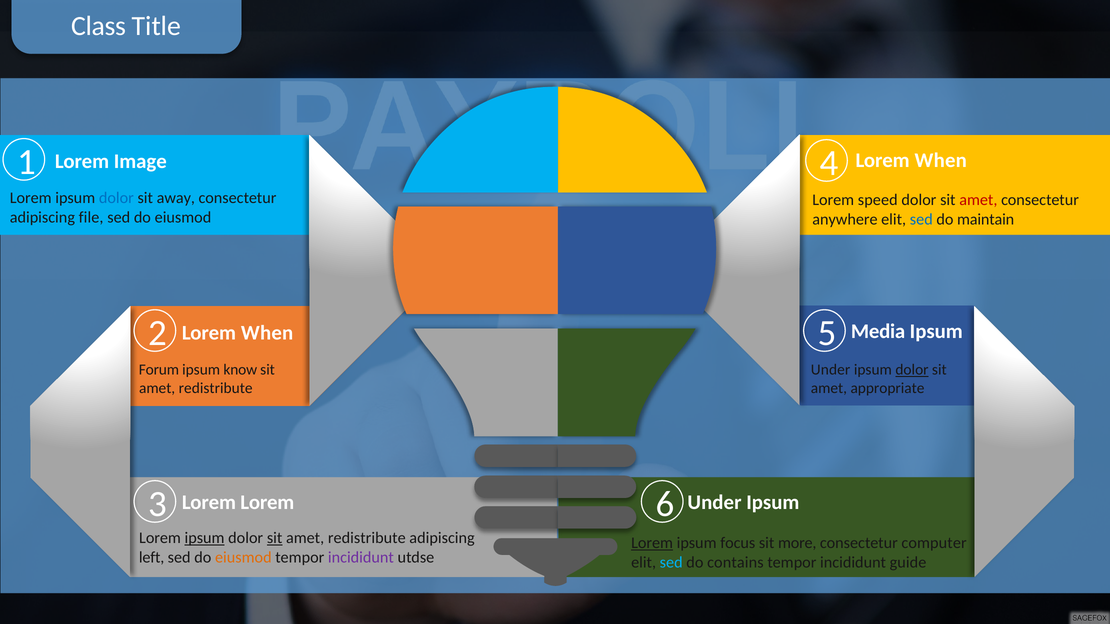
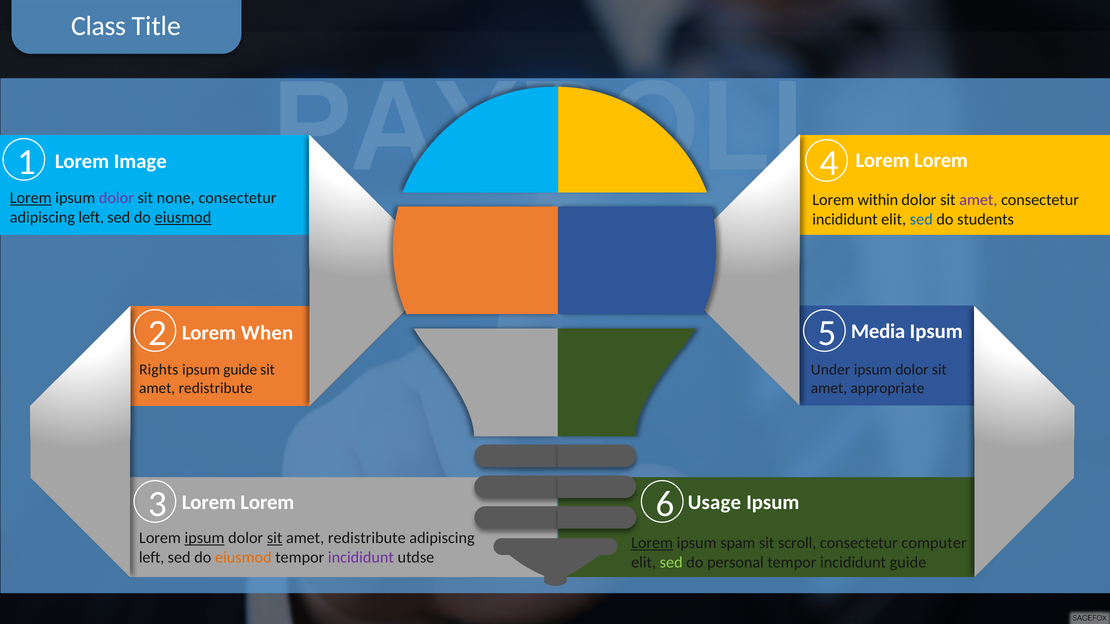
4 Lorem When: When -> Lorem (941, 161)
Lorem underline: none -> present (31, 198)
dolor colour: blue -> purple (116, 198)
away: away -> none (176, 198)
speed: speed -> within (878, 200)
amet colour: red -> purple (978, 200)
file: file -> left (91, 217)
eiusmod underline: none -> present (183, 217)
anywhere: anywhere -> incididunt (845, 220)
maintain: maintain -> students (986, 220)
Forum: Forum -> Rights (159, 370)
ipsum know: know -> guide (240, 370)
dolor underline: present -> none (912, 370)
6 Under: Under -> Usage (714, 503)
focus: focus -> spam (738, 543)
more: more -> scroll (797, 543)
sed colour: light blue -> light green (671, 563)
contains: contains -> personal (735, 563)
